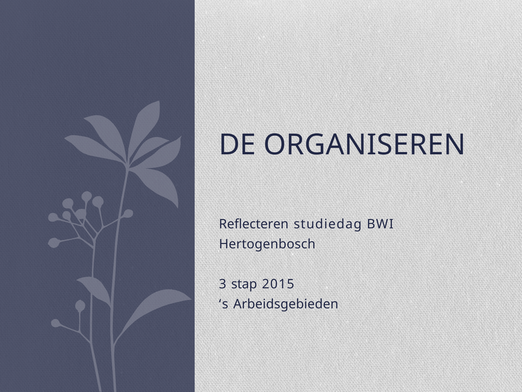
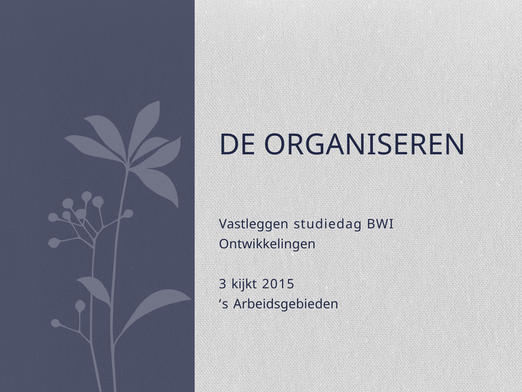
Reflecteren: Reflecteren -> Vastleggen (254, 224)
Hertogenbosch: Hertogenbosch -> Ontwikkelingen (267, 244)
stap: stap -> kijkt (244, 284)
